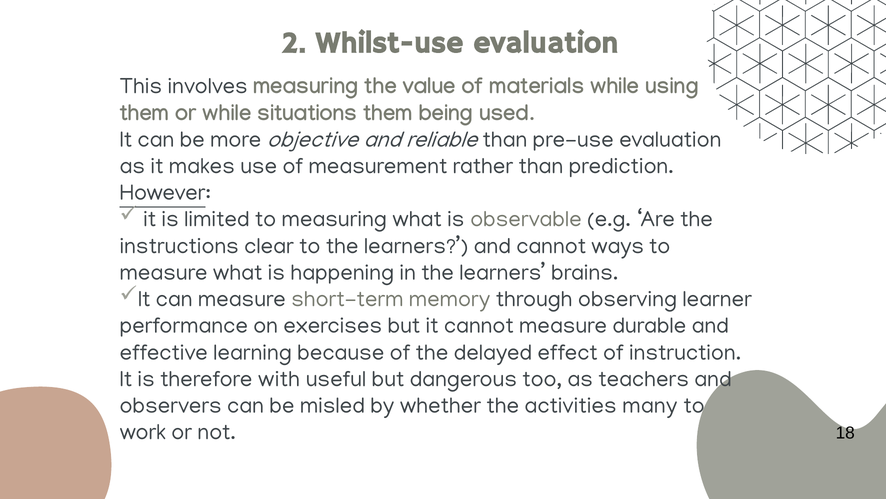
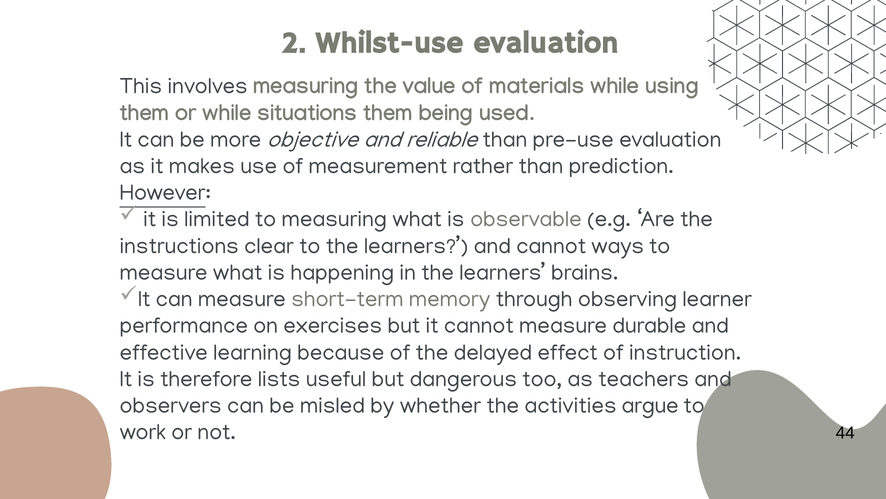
with: with -> lists (279, 378)
many: many -> argue (650, 405)
18: 18 -> 44 (845, 433)
